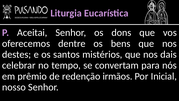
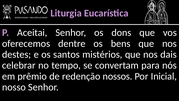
irmãos: irmãos -> nossos (117, 76)
